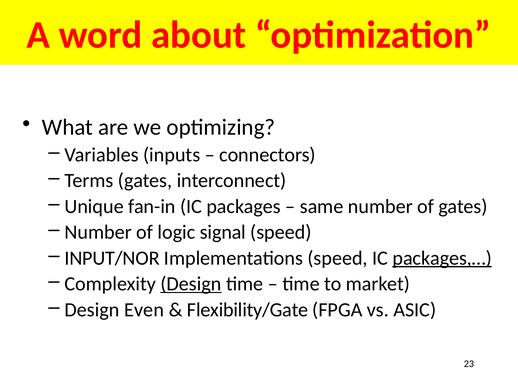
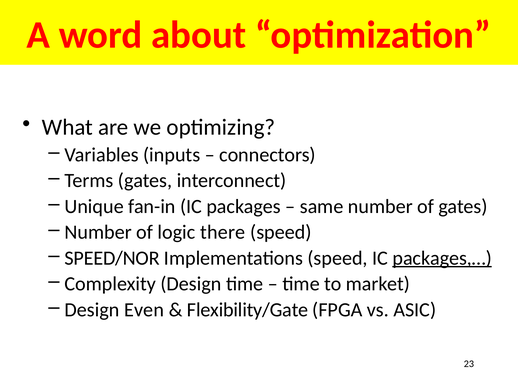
signal: signal -> there (223, 232)
INPUT/NOR: INPUT/NOR -> SPEED/NOR (112, 258)
Design underline: present -> none (191, 283)
